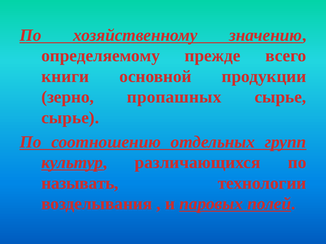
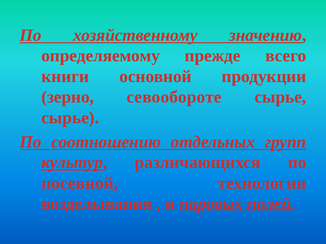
пропашных: пропашных -> севообороте (174, 97)
называть: называть -> посевной (80, 183)
